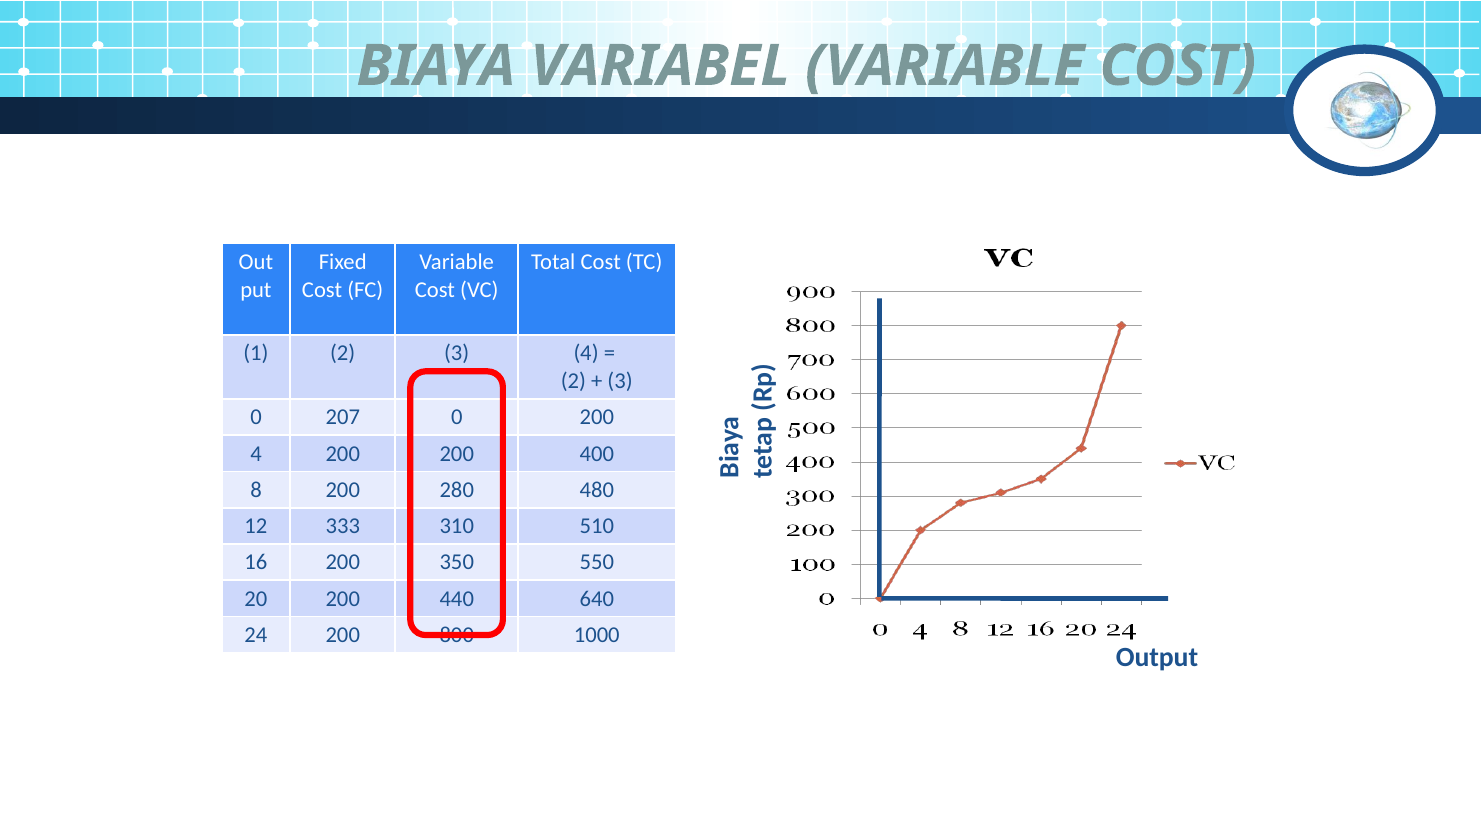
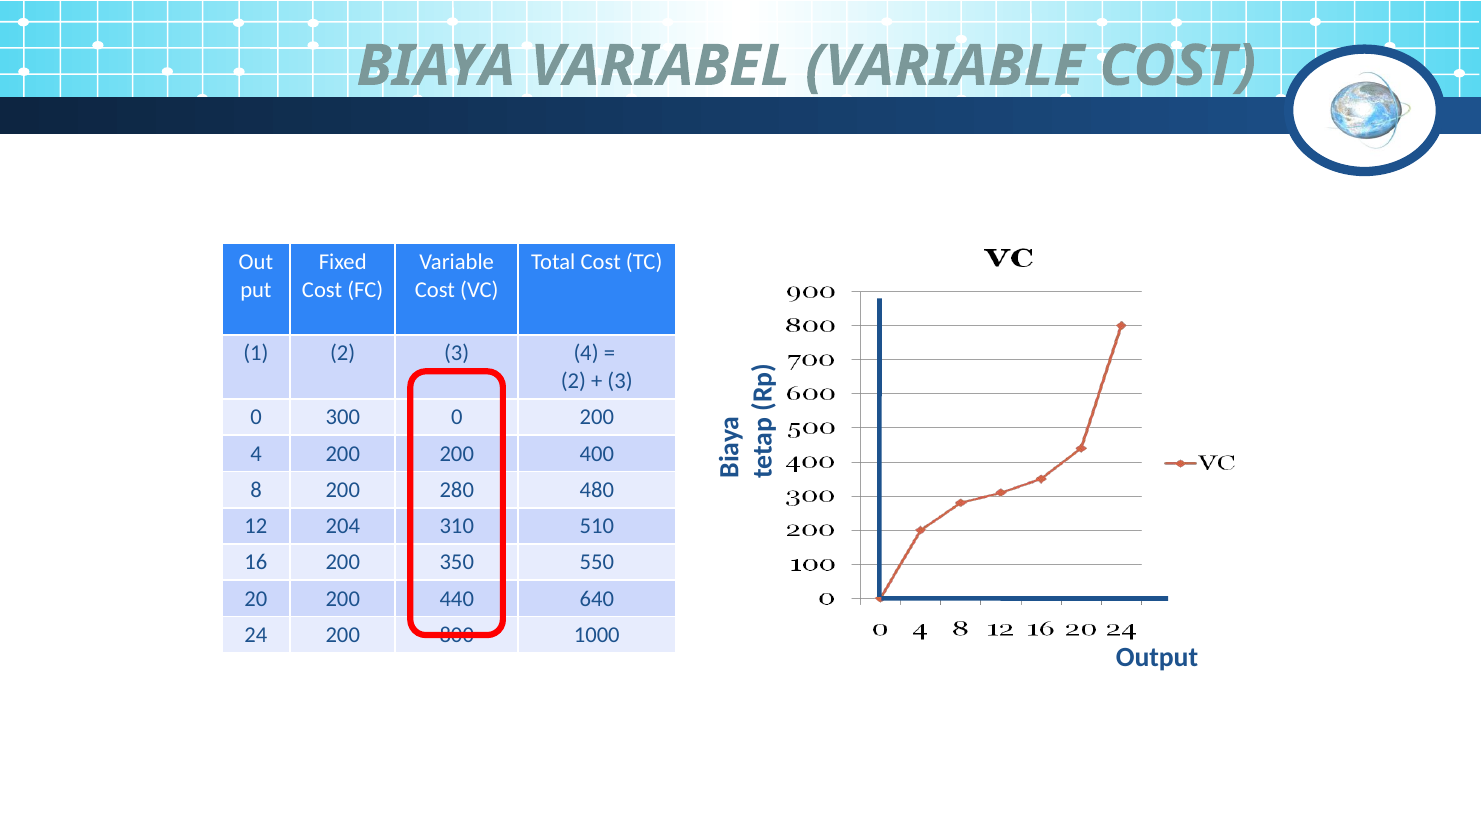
207: 207 -> 300 (343, 417)
333: 333 -> 204 (343, 526)
